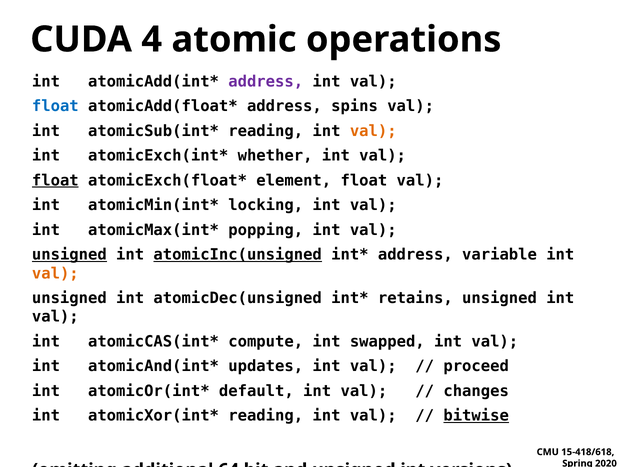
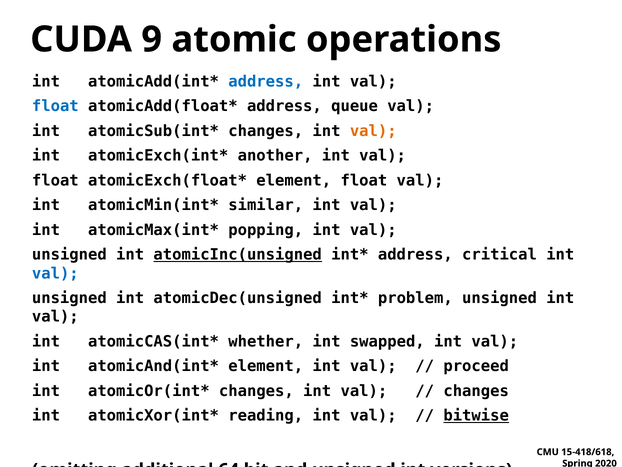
4: 4 -> 9 (152, 39)
address colour: purple -> blue (266, 81)
spins: spins -> queue (355, 106)
reading: reading -> changes (266, 131)
whether: whether -> another (275, 156)
float underline: present -> none (55, 180)
locking: locking -> similar (266, 205)
unsigned underline: present -> none (69, 254)
variable: variable -> critical (500, 254)
val colour: orange -> blue (55, 273)
retains: retains -> problem (415, 298)
compute: compute -> whether (266, 341)
updates: updates -> element (266, 366)
default: default -> changes (256, 391)
